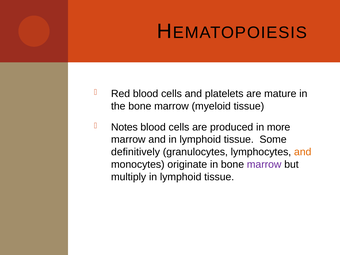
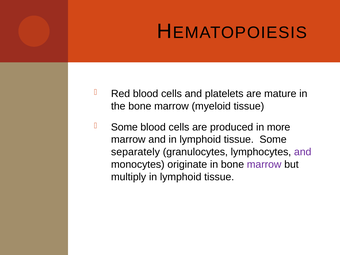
Notes: Notes -> Some (124, 127)
definitively: definitively -> separately (135, 152)
and colour: orange -> purple (303, 152)
